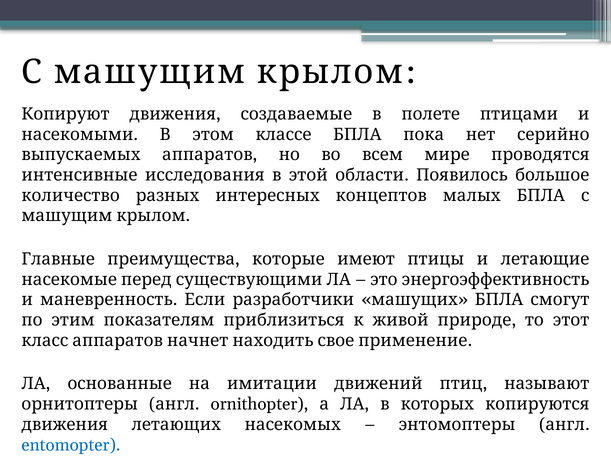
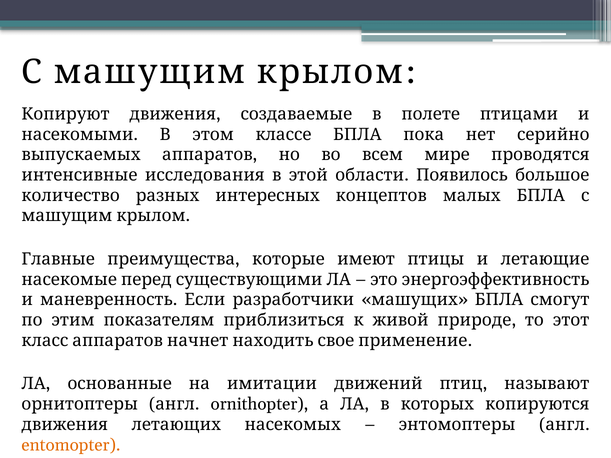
entomopter colour: blue -> orange (71, 445)
